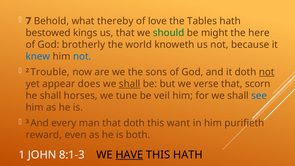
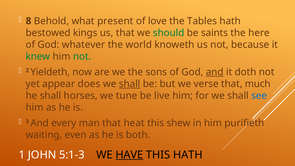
7: 7 -> 8 (29, 21)
thereby: thereby -> present (115, 21)
might: might -> saints (215, 33)
brotherly: brotherly -> whatever (84, 45)
knew colour: blue -> green (38, 56)
not colour: blue -> green (82, 56)
Trouble: Trouble -> Yieldeth (50, 72)
and underline: none -> present (215, 72)
not underline: present -> none (267, 72)
scorn: scorn -> much (258, 84)
veil: veil -> live (162, 96)
that doth: doth -> heat (134, 123)
want: want -> shew (179, 123)
reward: reward -> waiting (44, 135)
8:1-3: 8:1-3 -> 5:1-3 (72, 155)
